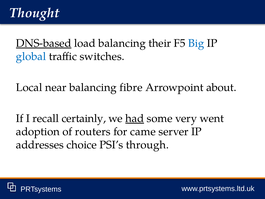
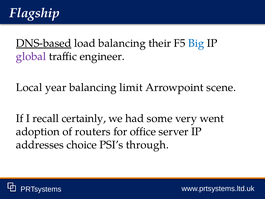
Thought: Thought -> Flagship (35, 13)
global colour: blue -> purple (31, 56)
switches: switches -> engineer (102, 56)
near: near -> year (56, 87)
fibre: fibre -> limit (131, 87)
about: about -> scene (221, 87)
had underline: present -> none (135, 118)
came: came -> office (143, 132)
